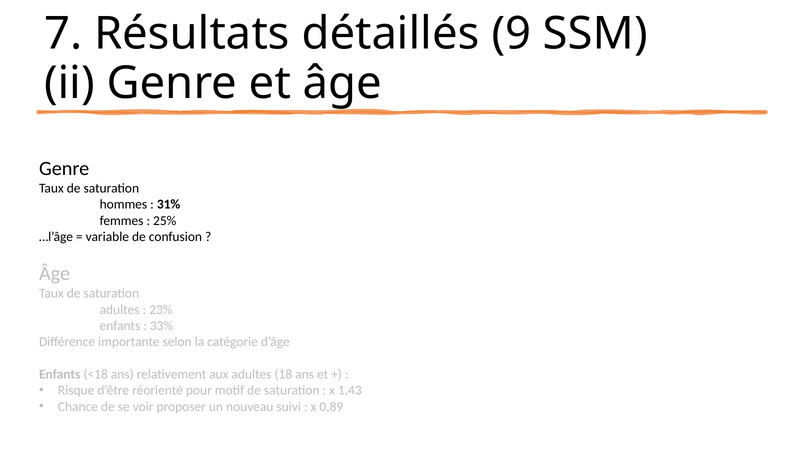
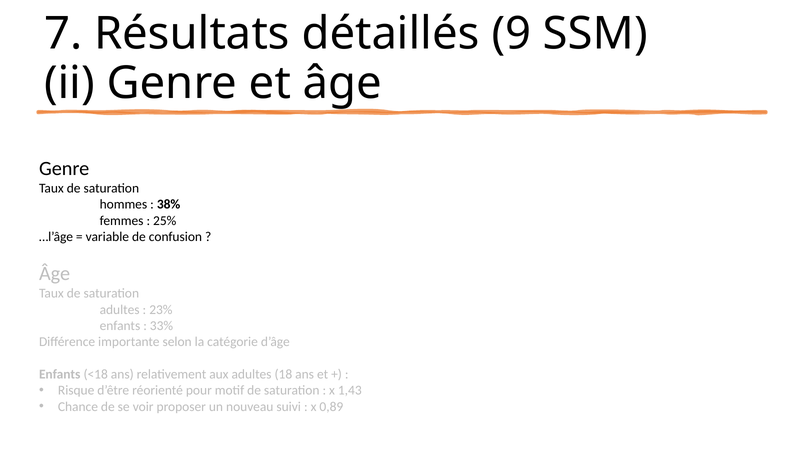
31%: 31% -> 38% (169, 205)
